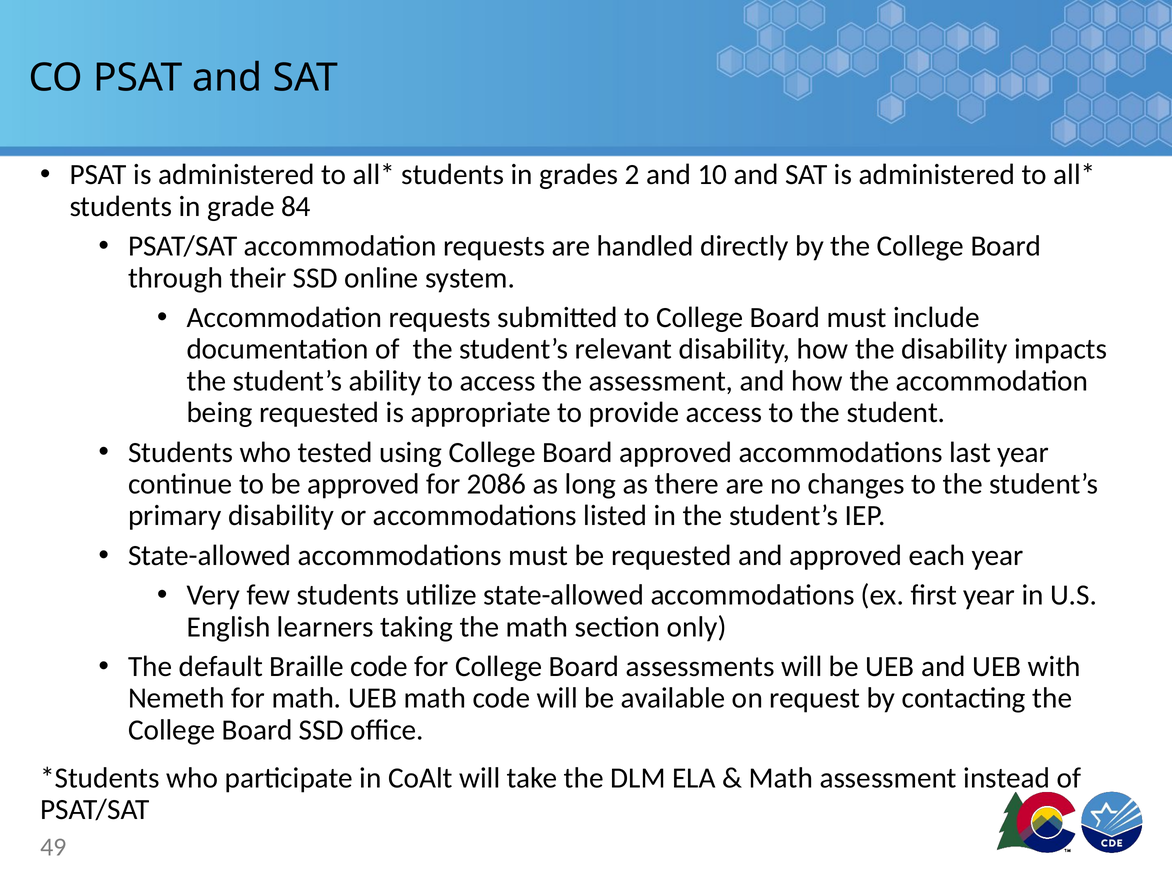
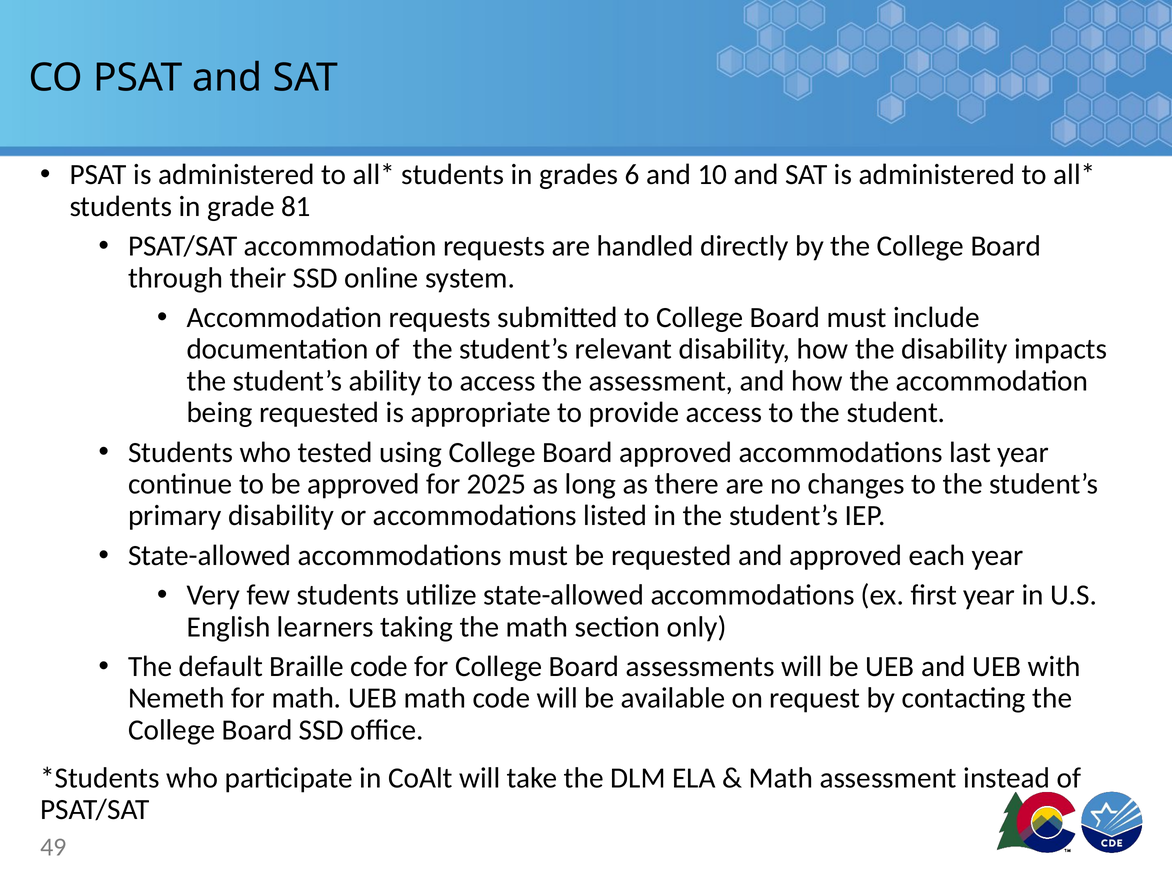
2: 2 -> 6 (632, 175)
84: 84 -> 81 (296, 206)
2086: 2086 -> 2025 (497, 484)
